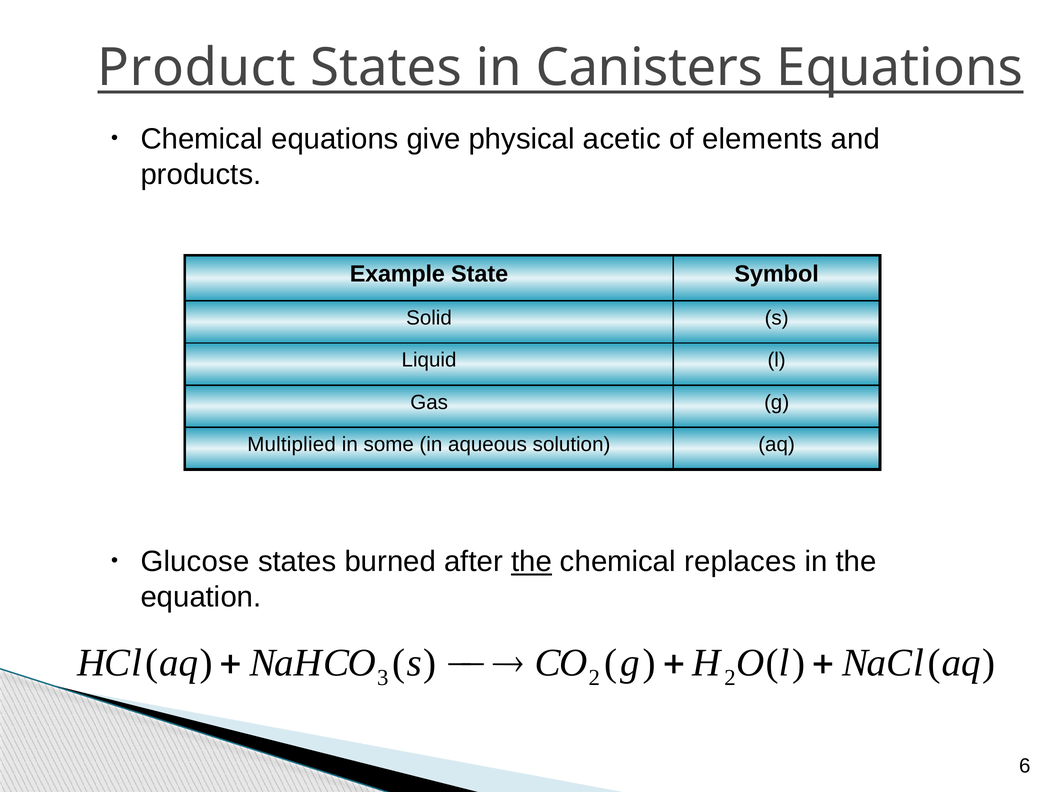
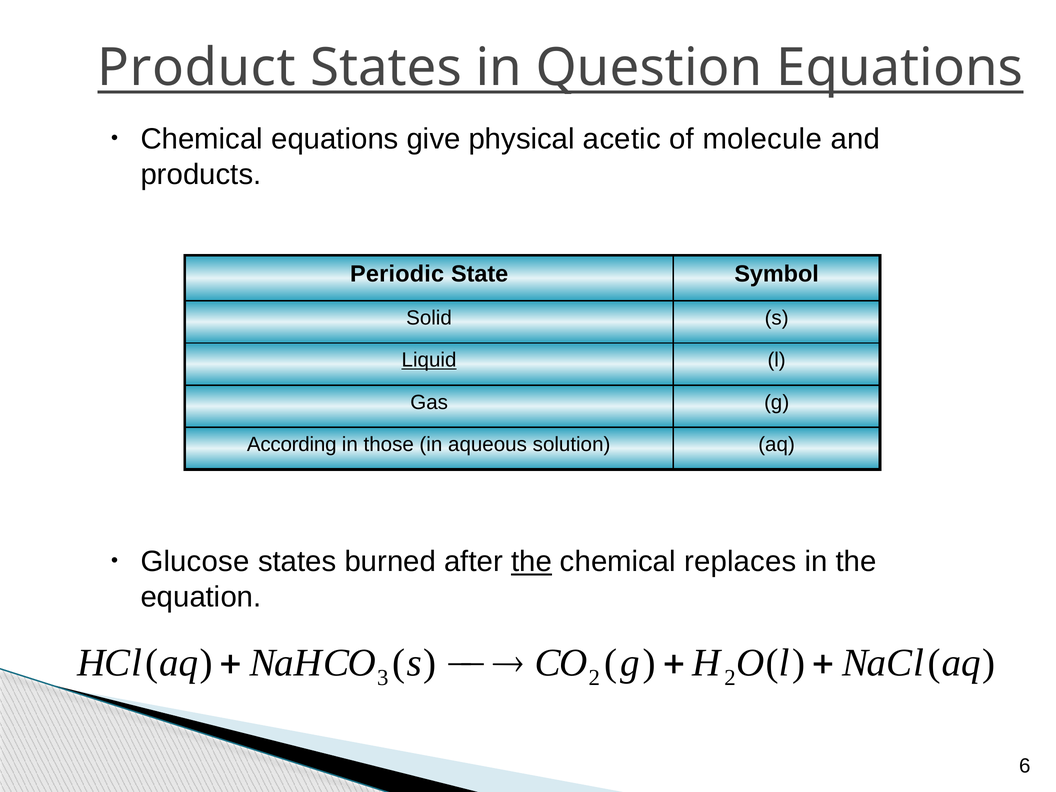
Canisters: Canisters -> Question (649, 68)
elements: elements -> molecule (762, 139)
Example: Example -> Periodic (397, 274)
Liquid underline: none -> present (429, 360)
Multiplied: Multiplied -> According (292, 444)
some: some -> those (389, 444)
